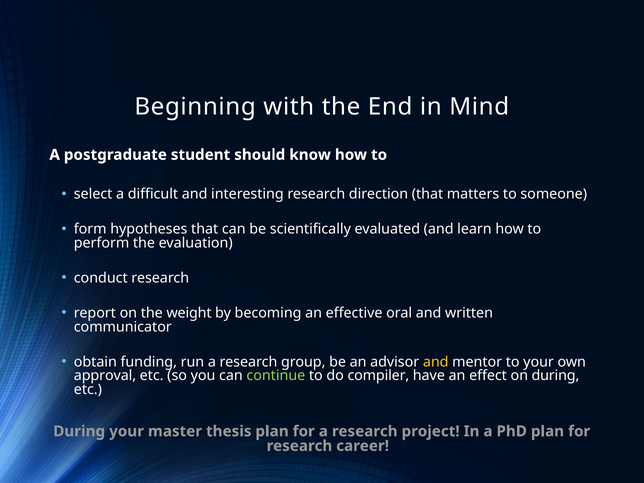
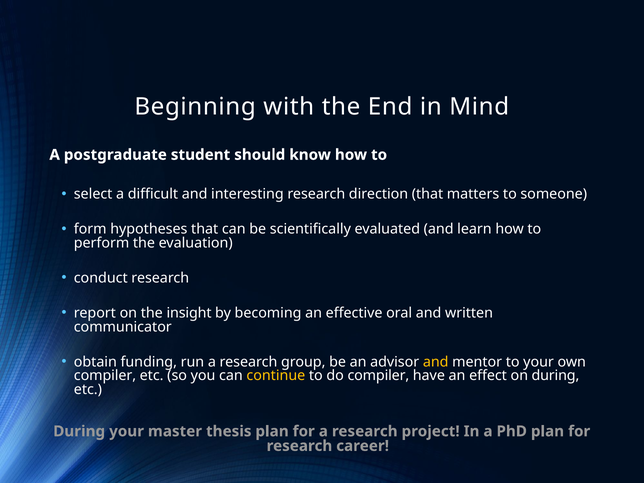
weight: weight -> insight (189, 313)
approval: approval -> compiler (105, 376)
continue colour: light green -> yellow (276, 376)
